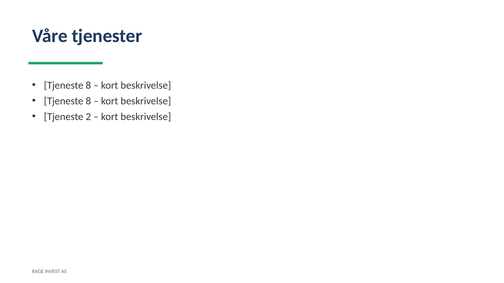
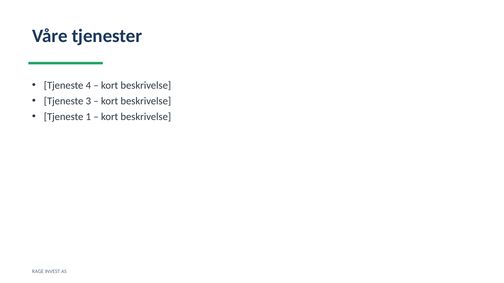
8: 8 -> 4 (88, 85)
8: 8 -> 3 (88, 101)
2: 2 -> 1 (88, 117)
